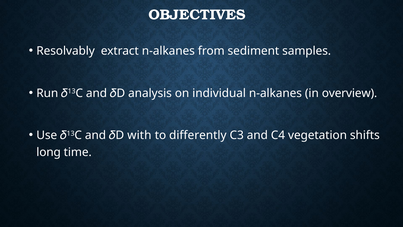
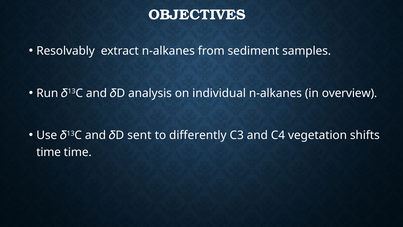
with: with -> sent (139, 135)
long: long -> time (49, 152)
